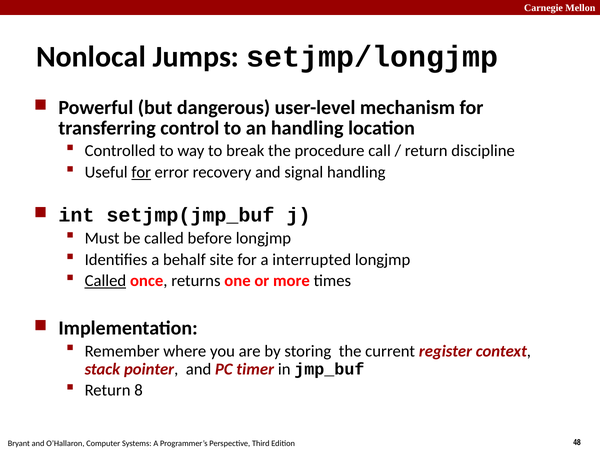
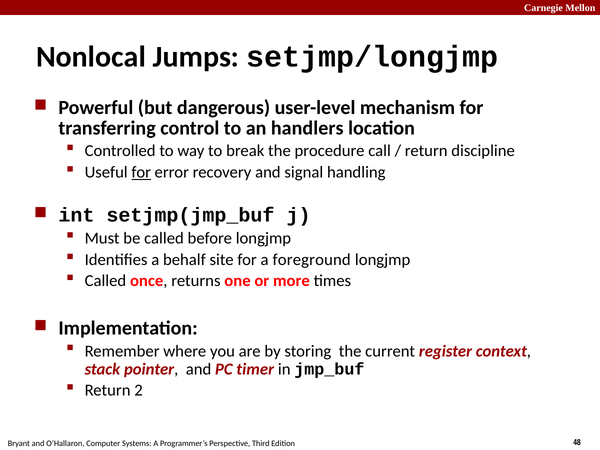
an handling: handling -> handlers (307, 128)
interrupted: interrupted -> foreground (312, 260)
Called underline: present -> none (105, 281)
8: 8 -> 2 (139, 390)
